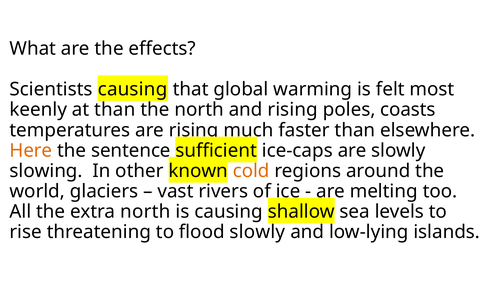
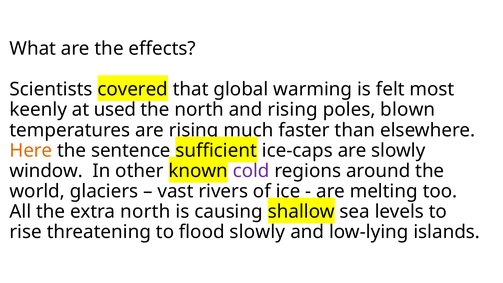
Scientists causing: causing -> covered (133, 89)
at than: than -> used (115, 110)
coasts: coasts -> blown (408, 110)
slowing: slowing -> window (46, 171)
cold colour: orange -> purple (251, 171)
